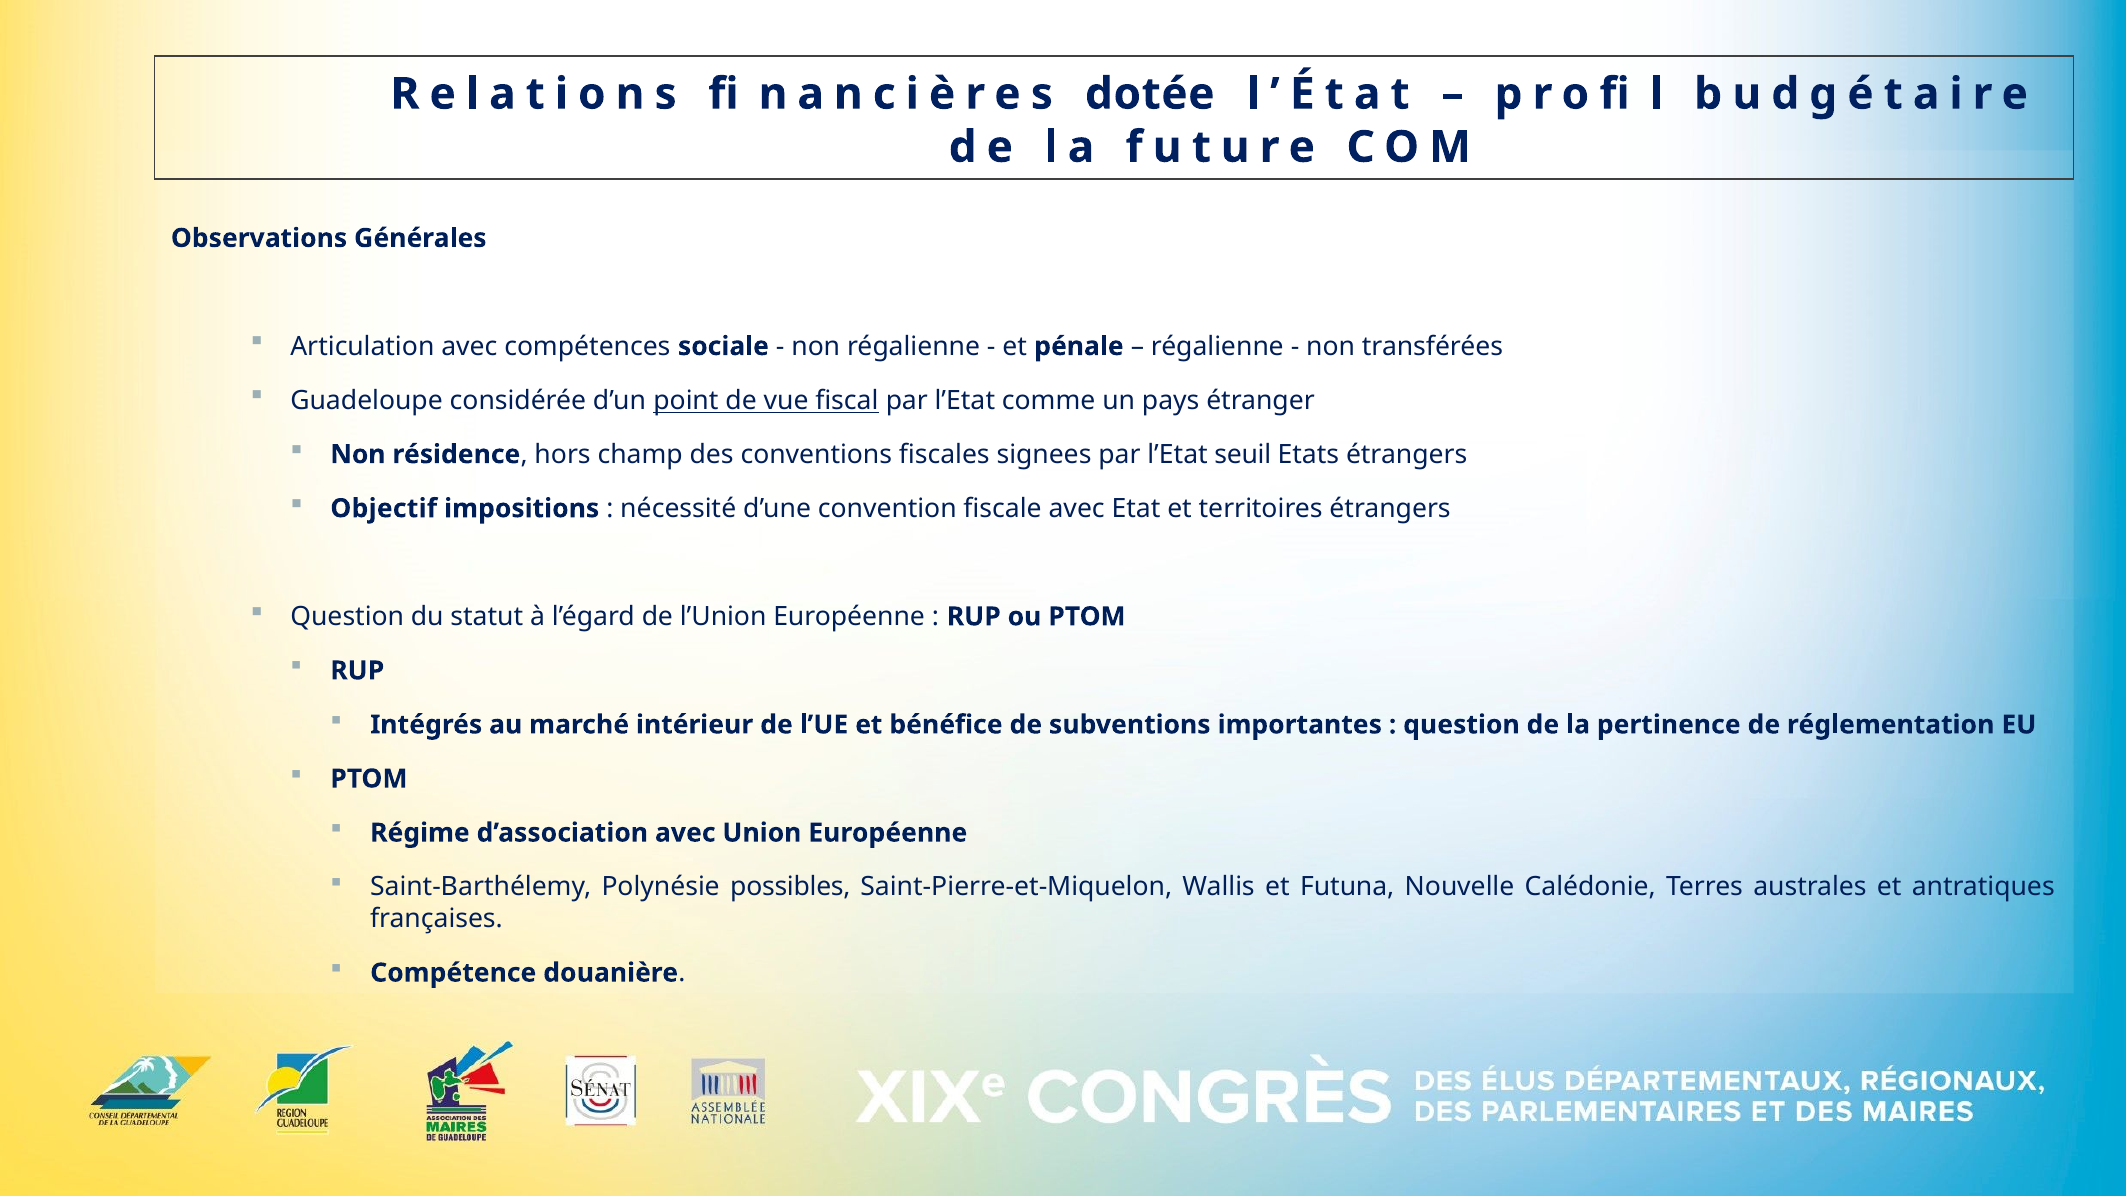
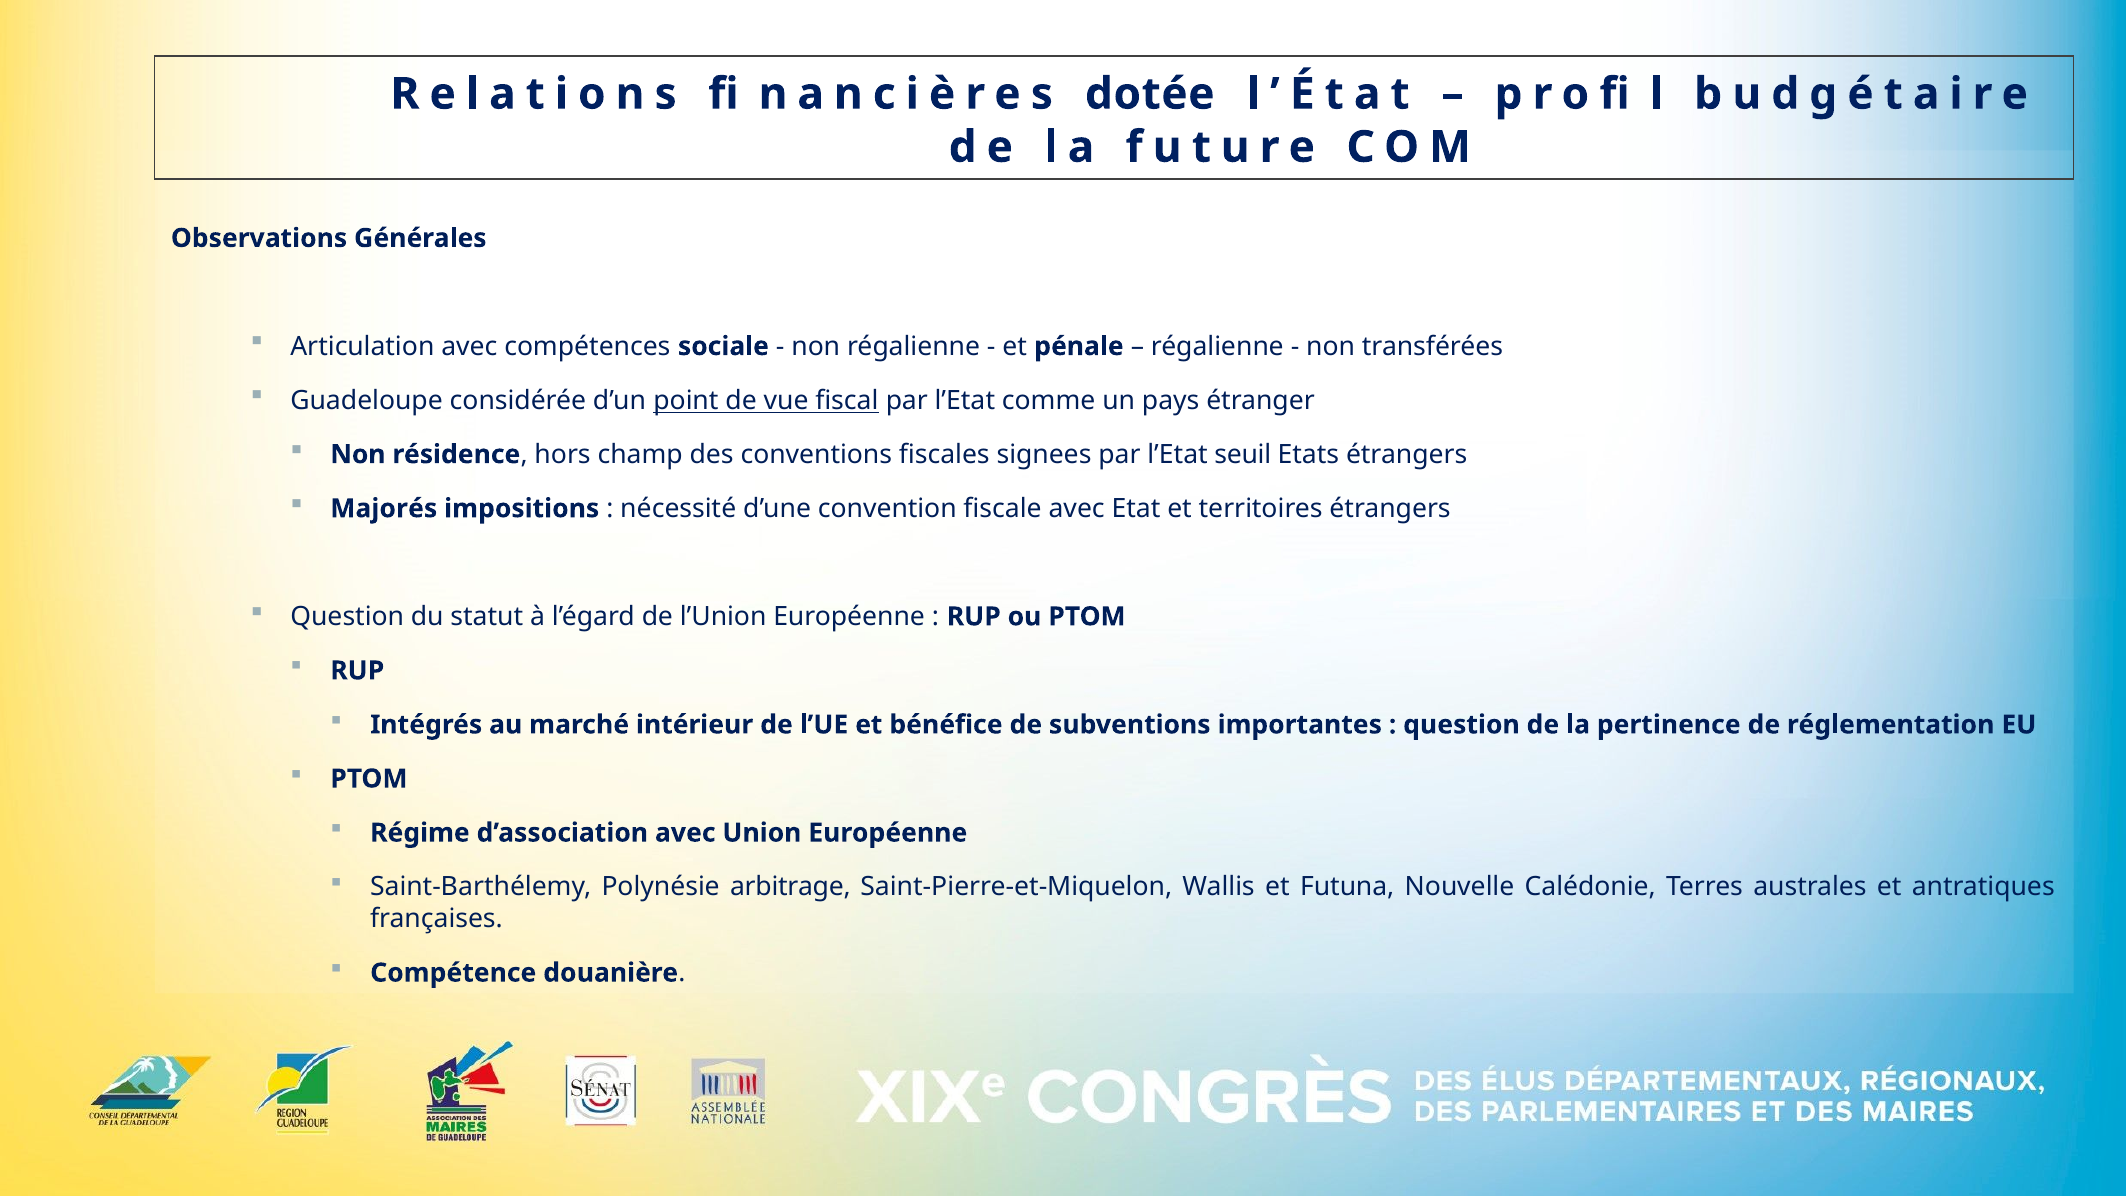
Objectif: Objectif -> Majorés (384, 508)
possibles: possibles -> arbitrage (790, 887)
